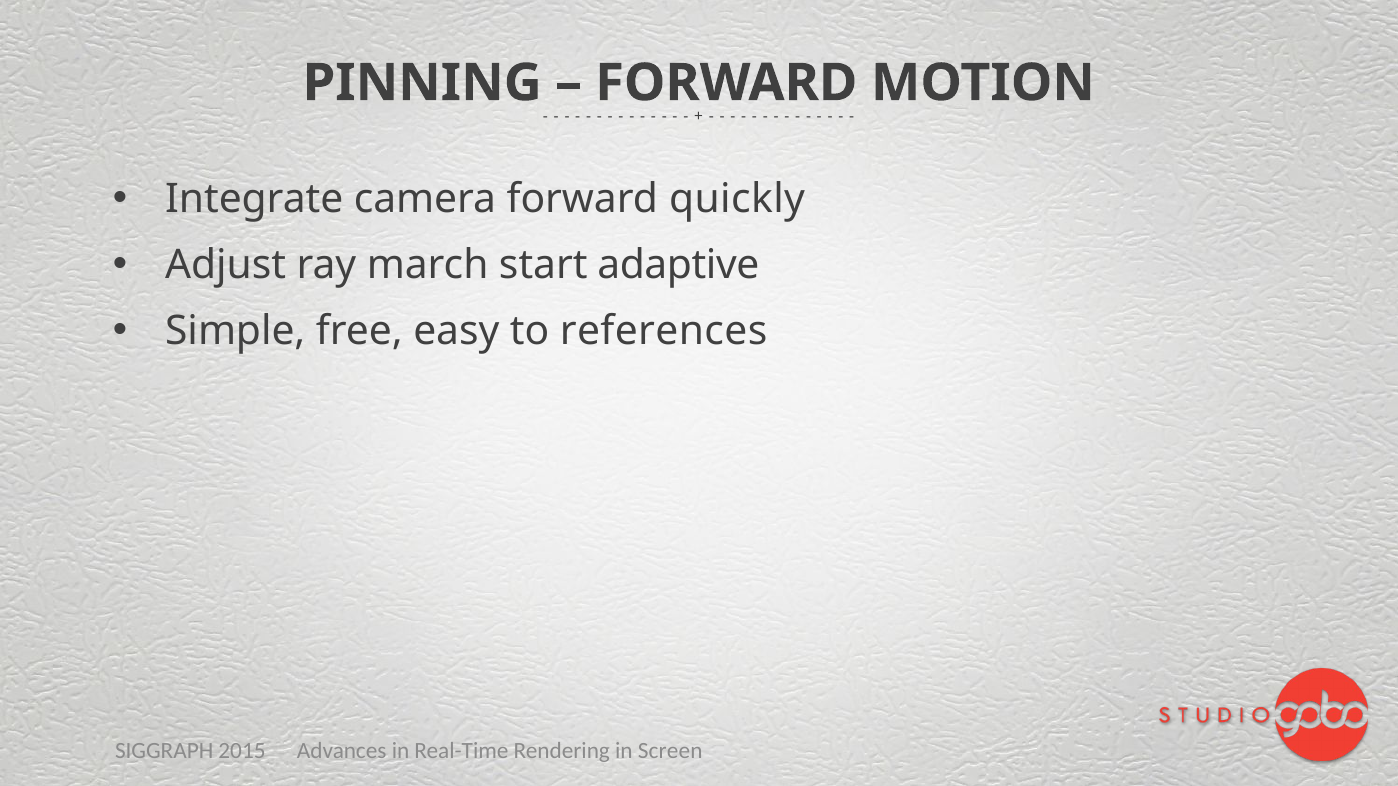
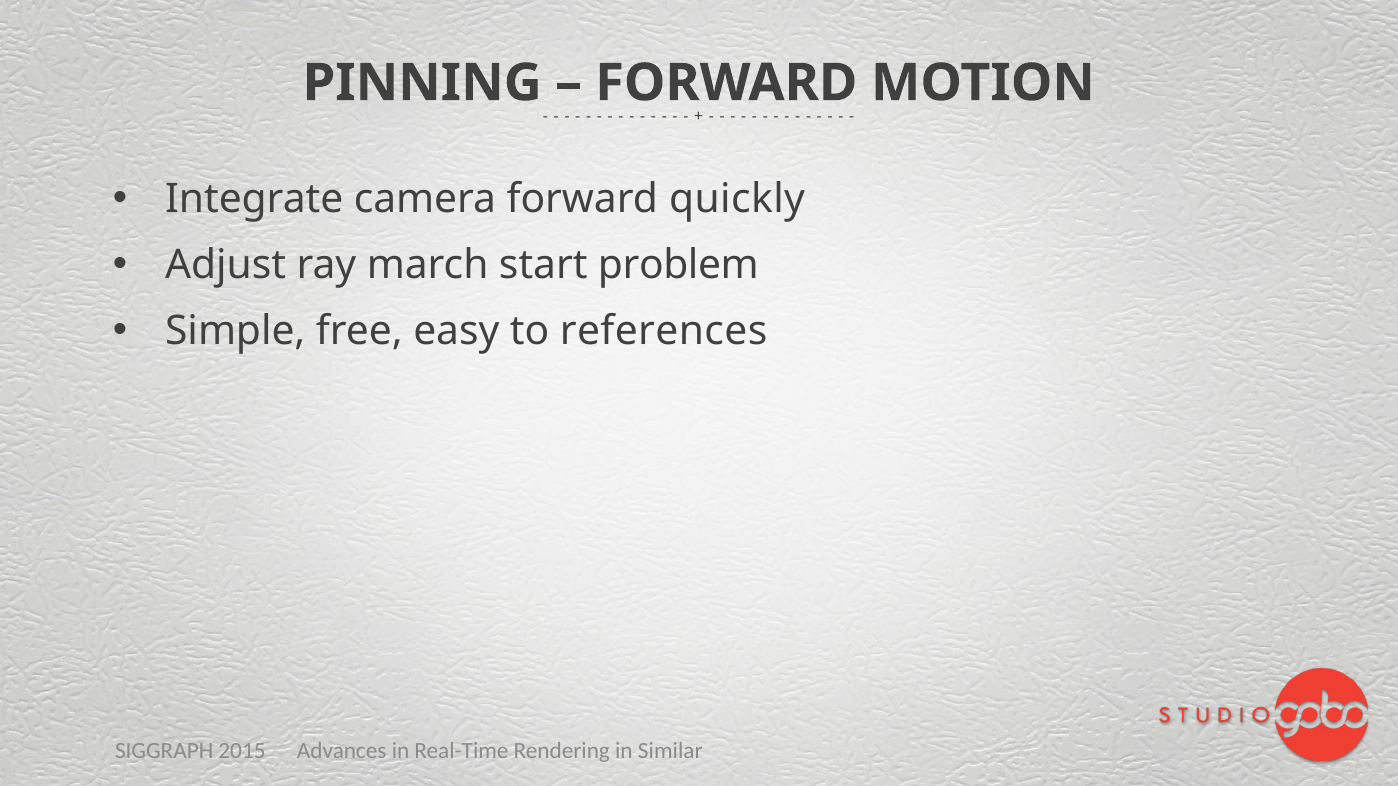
adaptive: adaptive -> problem (678, 265)
Screen: Screen -> Similar (670, 751)
